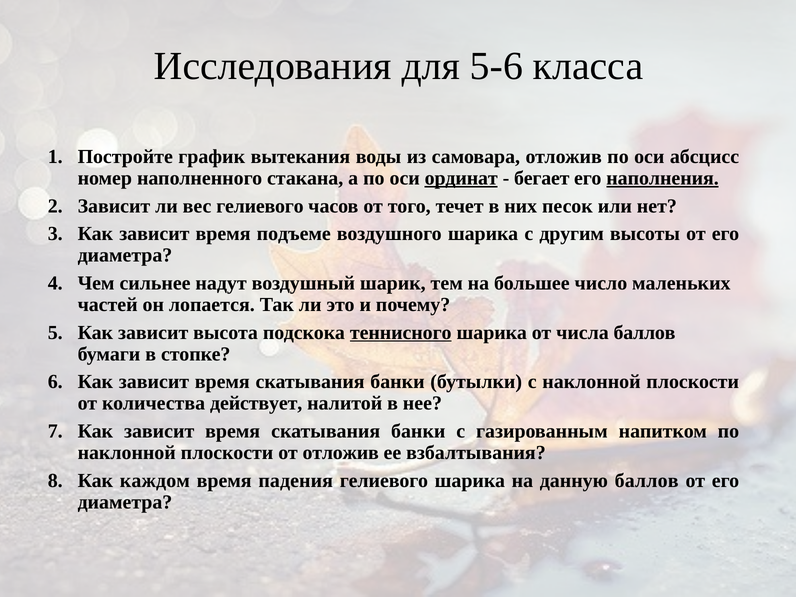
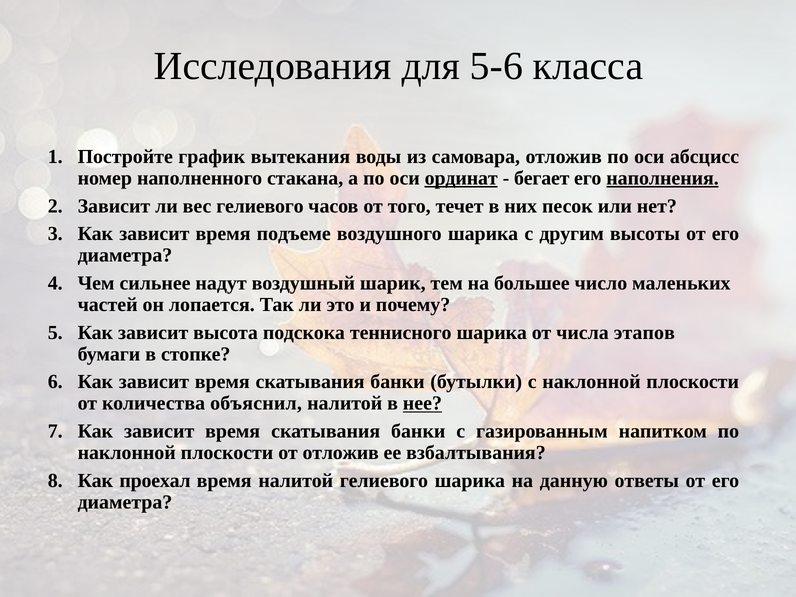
теннисного underline: present -> none (401, 333)
числа баллов: баллов -> этапов (644, 333)
действует: действует -> объяснил (256, 403)
нее underline: none -> present (422, 403)
каждом: каждом -> проехал (155, 481)
время падения: падения -> налитой (296, 481)
данную баллов: баллов -> ответы (647, 481)
